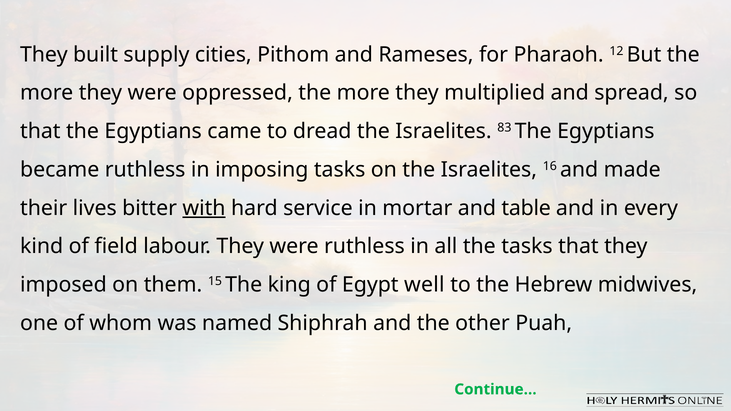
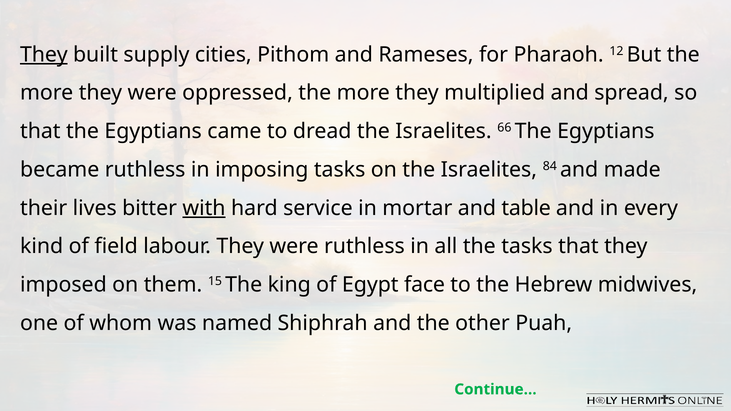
They underline: none -> present (44, 55)
83: 83 -> 66 (504, 128)
16: 16 -> 84 (550, 166)
well: well -> face (425, 285)
